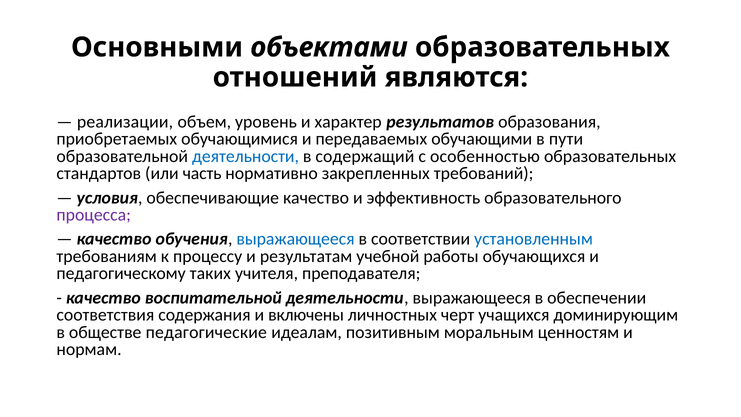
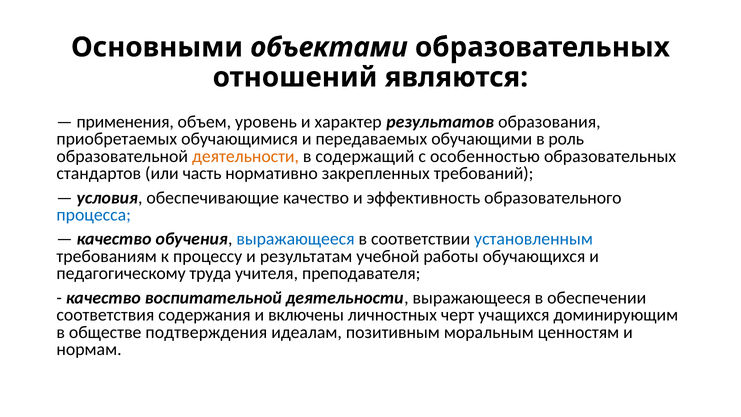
реализации: реализации -> применения (125, 122)
пути: пути -> роль (566, 139)
деятельности colour: blue -> orange (245, 156)
процесса colour: purple -> blue (94, 215)
таких: таких -> труда (210, 273)
педагогические: педагогические -> подтверждения (206, 332)
